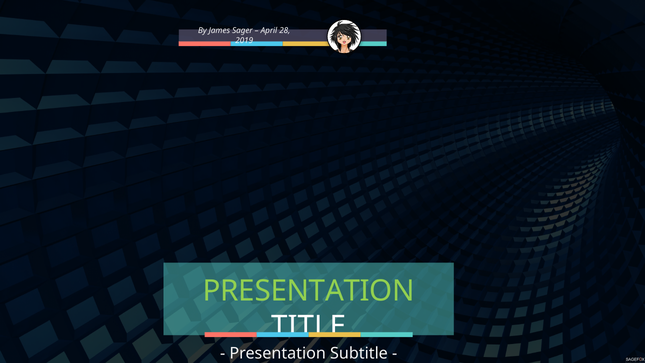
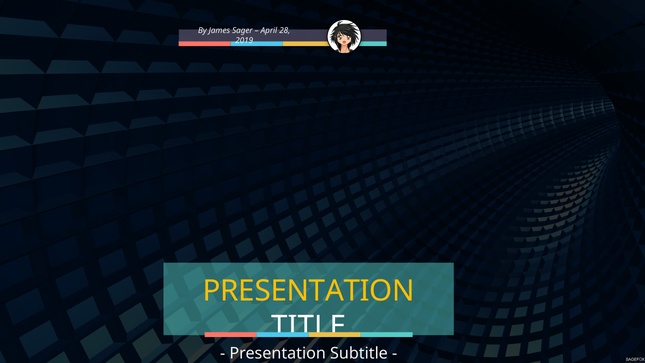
PRESENTATION colour: light green -> yellow (309, 291)
